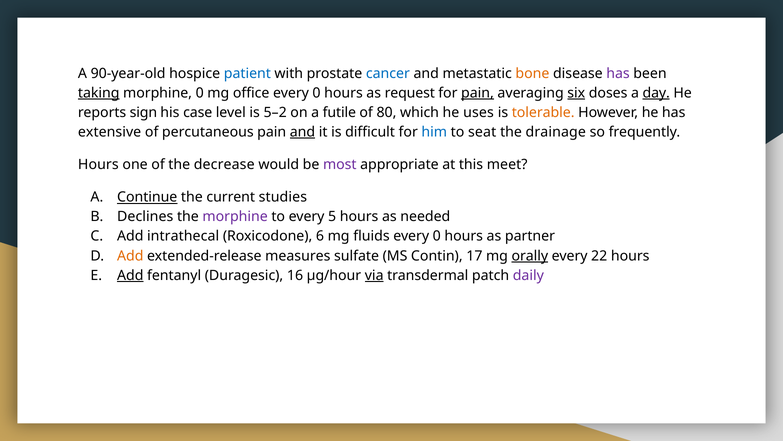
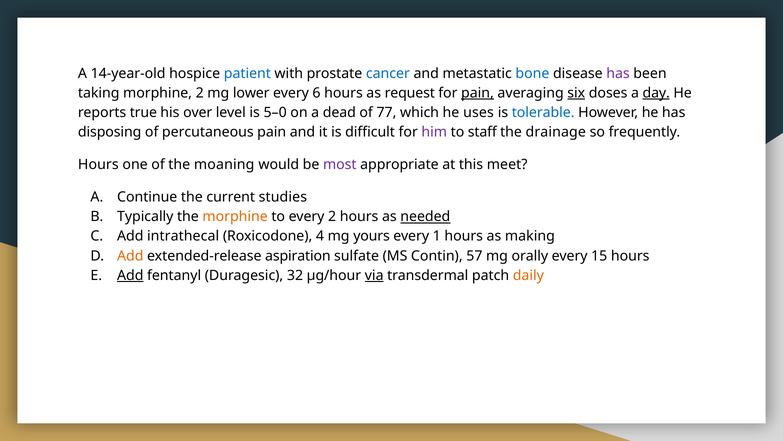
90-year-old: 90-year-old -> 14-year-old (128, 73)
bone colour: orange -> blue (532, 73)
taking underline: present -> none (99, 93)
morphine 0: 0 -> 2 (200, 93)
office: office -> lower (251, 93)
0: 0 -> 6 (317, 93)
sign: sign -> true (143, 112)
case: case -> over (198, 112)
5–2: 5–2 -> 5–0 (275, 112)
futile: futile -> dead (339, 112)
80: 80 -> 77 (387, 112)
tolerable colour: orange -> blue (543, 112)
extensive: extensive -> disposing (110, 132)
and underline: present -> none (302, 132)
him colour: blue -> purple (434, 132)
seat: seat -> staff (482, 132)
decrease: decrease -> moaning (224, 164)
Continue underline: present -> none (147, 197)
Declines: Declines -> Typically (145, 217)
morphine colour: purple -> orange (235, 217)
every 5: 5 -> 2 (332, 217)
needed underline: none -> present (425, 217)
6: 6 -> 4 (320, 236)
fluids: fluids -> yours (372, 236)
0: 0 -> 1 (437, 236)
partner: partner -> making (530, 236)
measures: measures -> aspiration (298, 256)
17: 17 -> 57 (474, 256)
orally underline: present -> none (530, 256)
22: 22 -> 15 (599, 256)
16: 16 -> 32 (295, 275)
daily colour: purple -> orange (528, 275)
